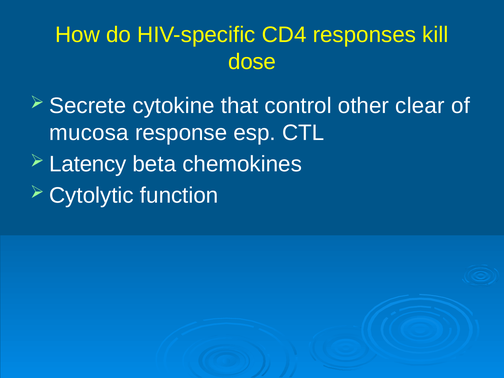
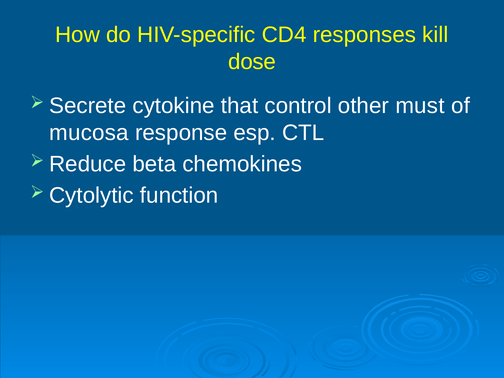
clear: clear -> must (420, 106)
Latency: Latency -> Reduce (88, 164)
